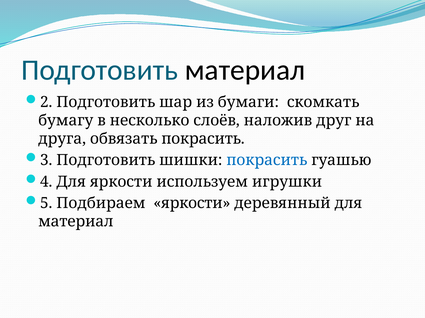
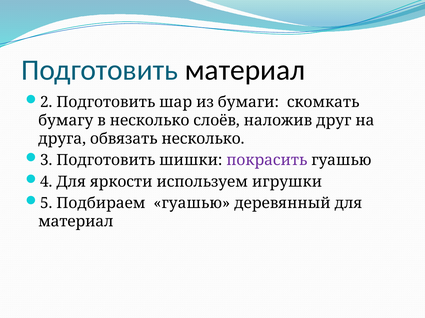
обвязать покрасить: покрасить -> несколько (203, 139)
покрасить colour: blue -> purple (267, 161)
Подбираем яркости: яркости -> гуашью (192, 204)
